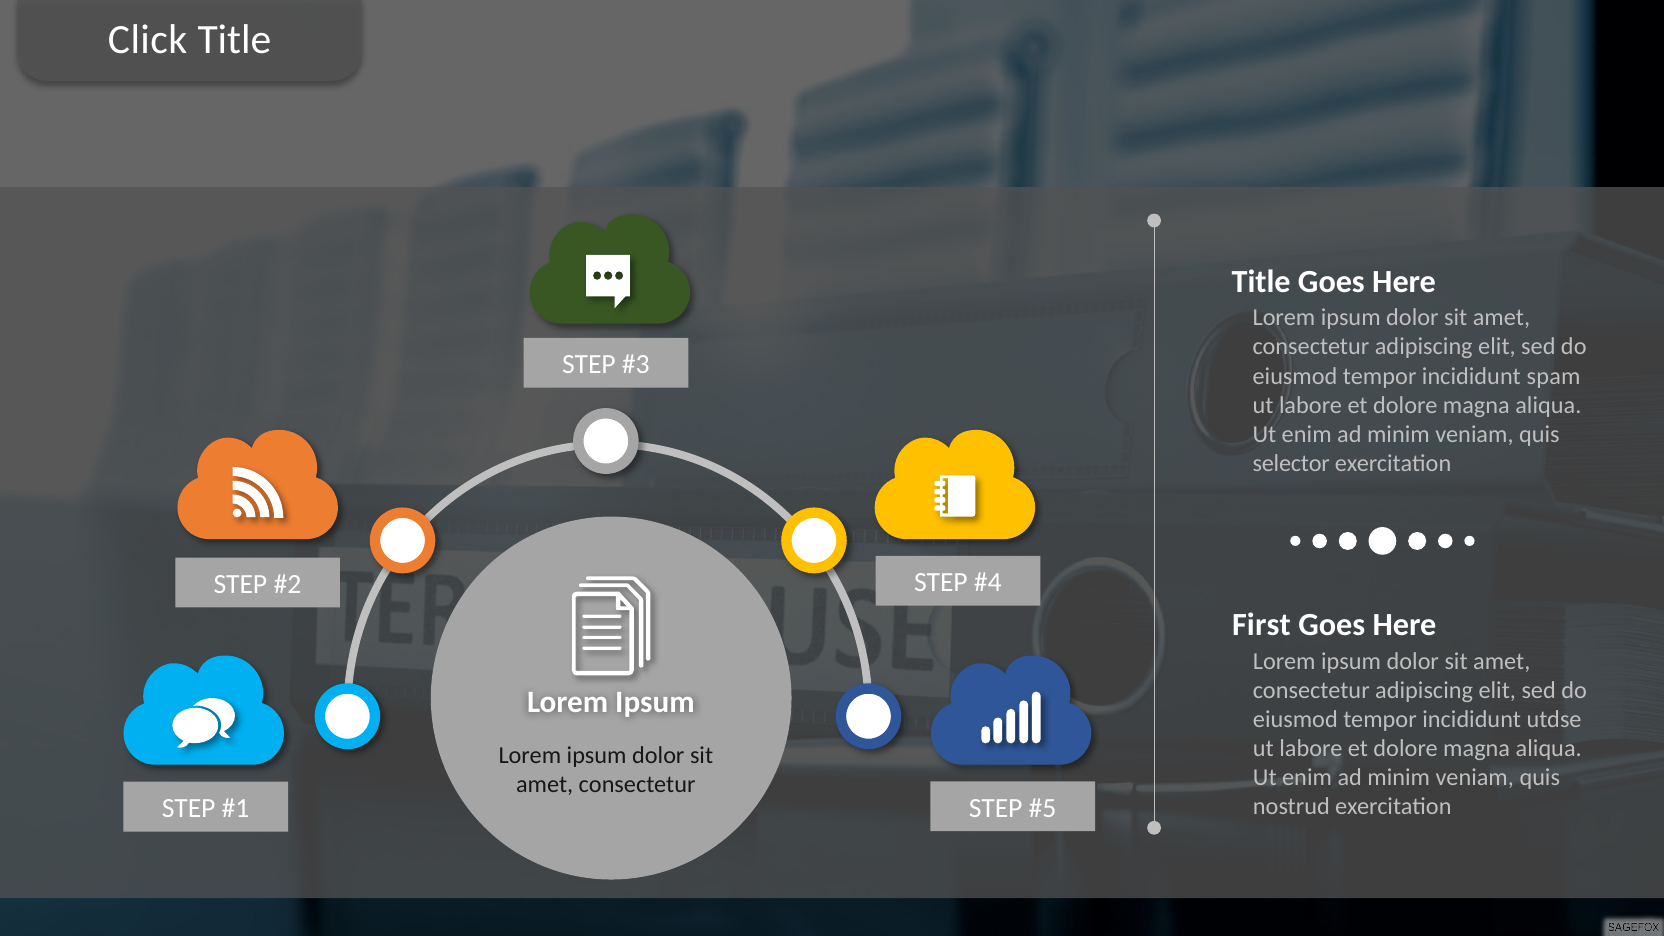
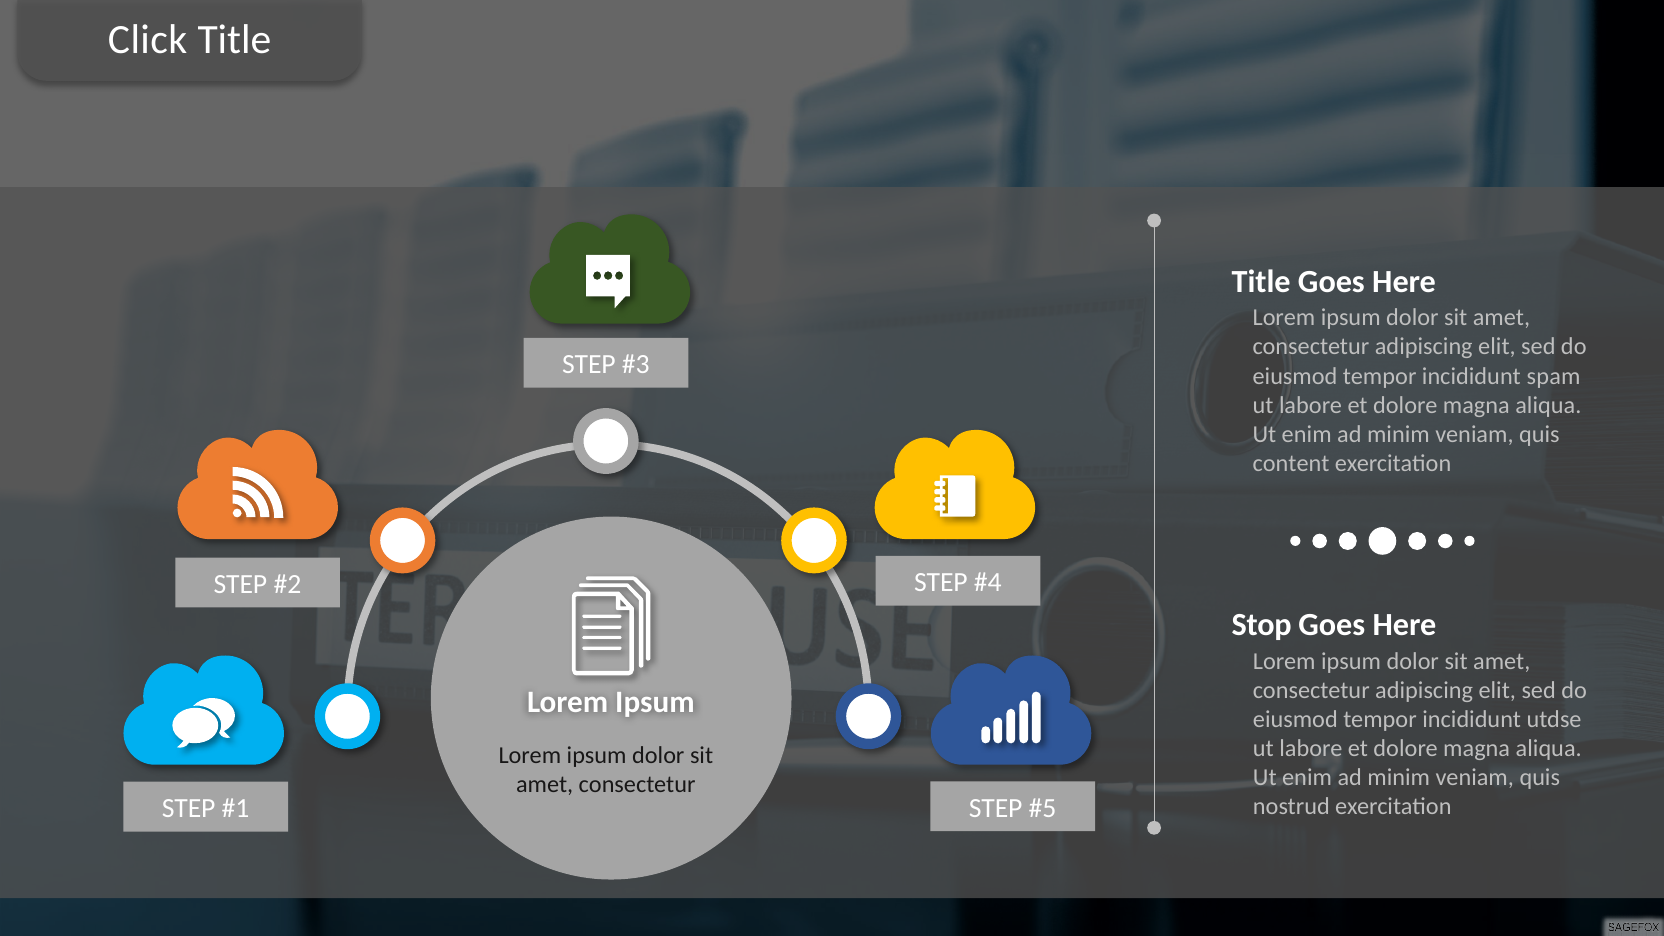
selector: selector -> content (1291, 463)
First: First -> Stop (1262, 625)
